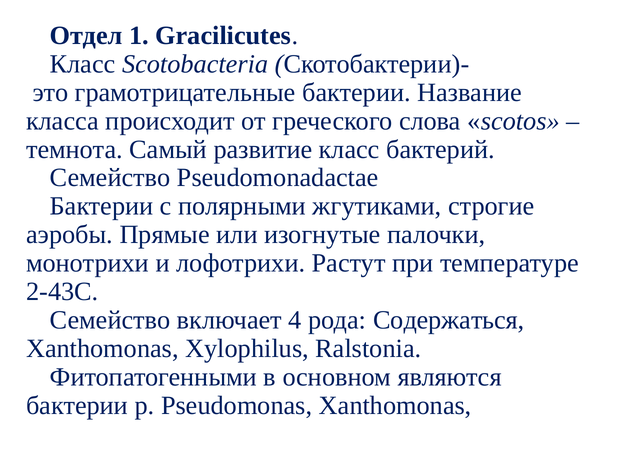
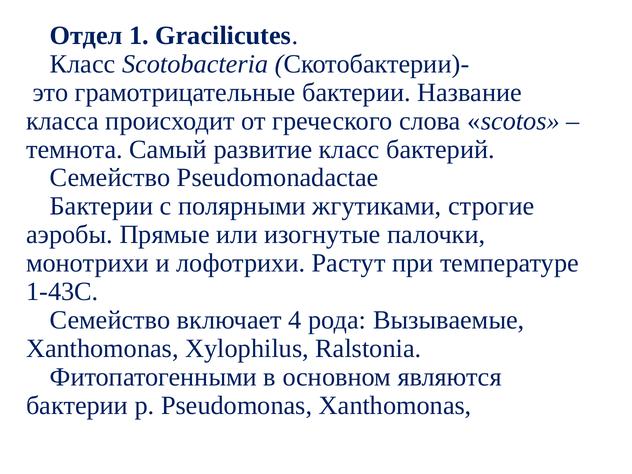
2-43С: 2-43С -> 1-43С (62, 292)
Содержаться: Содержаться -> Вызываемые (449, 320)
